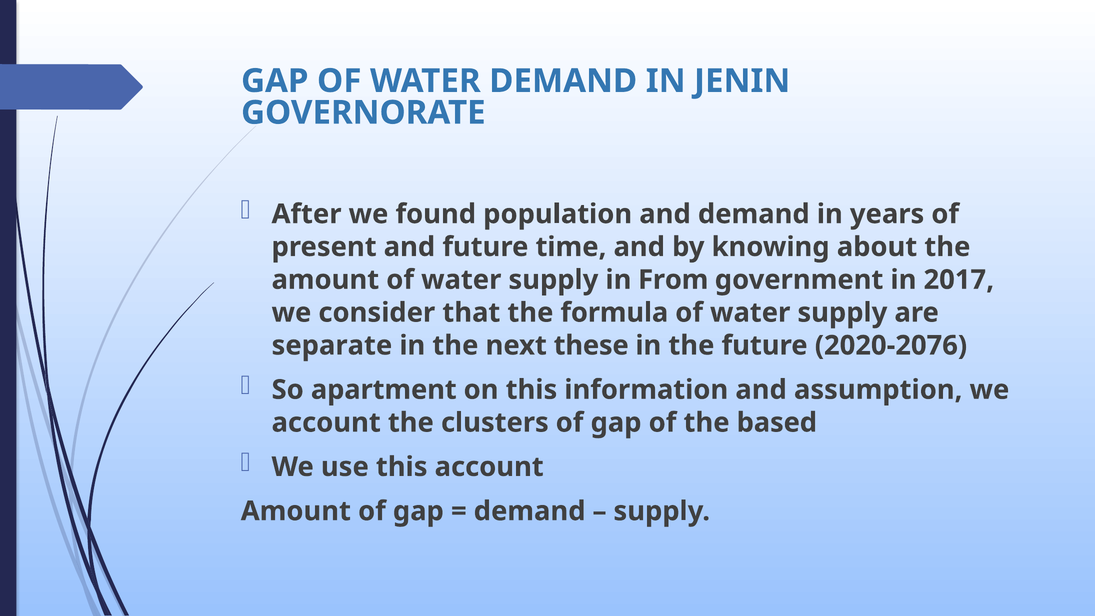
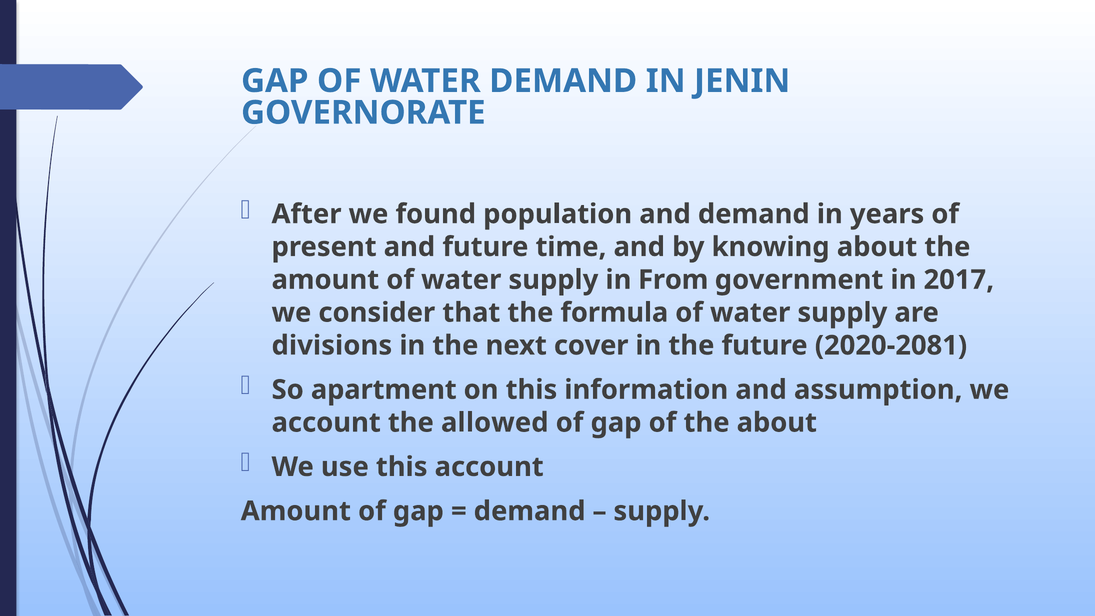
separate: separate -> divisions (332, 345)
these: these -> cover (591, 345)
2020-2076: 2020-2076 -> 2020-2081 (891, 345)
clusters: clusters -> allowed (495, 423)
the based: based -> about (777, 423)
